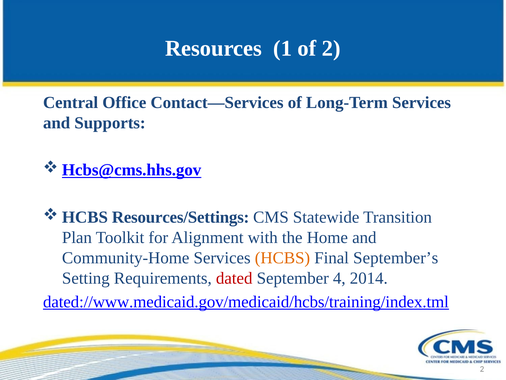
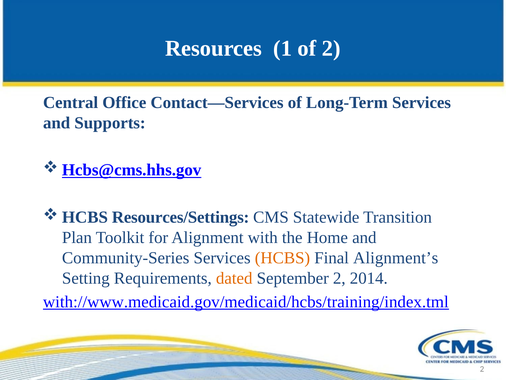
Community-Home: Community-Home -> Community-Series (126, 258)
September’s: September’s -> Alignment’s (396, 258)
dated colour: red -> orange (234, 278)
September 4: 4 -> 2 (339, 278)
dated://www.medicaid.gov/medicaid/hcbs/training/index.tml: dated://www.medicaid.gov/medicaid/hcbs/training/index.tml -> with://www.medicaid.gov/medicaid/hcbs/training/index.tml (246, 301)
